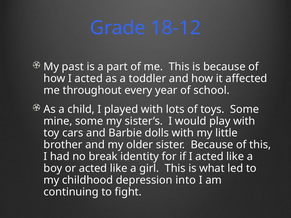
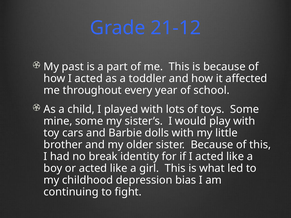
18-12: 18-12 -> 21-12 (176, 28)
into: into -> bias (186, 180)
